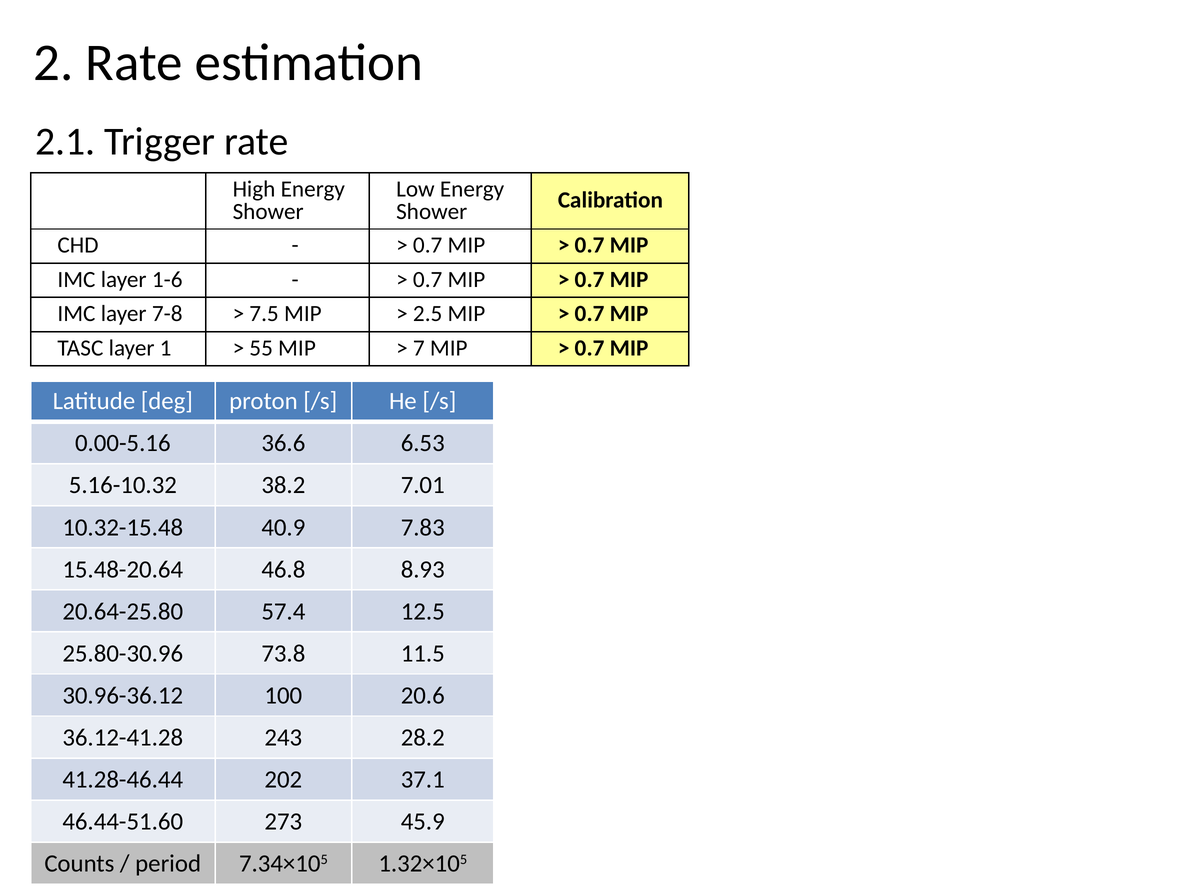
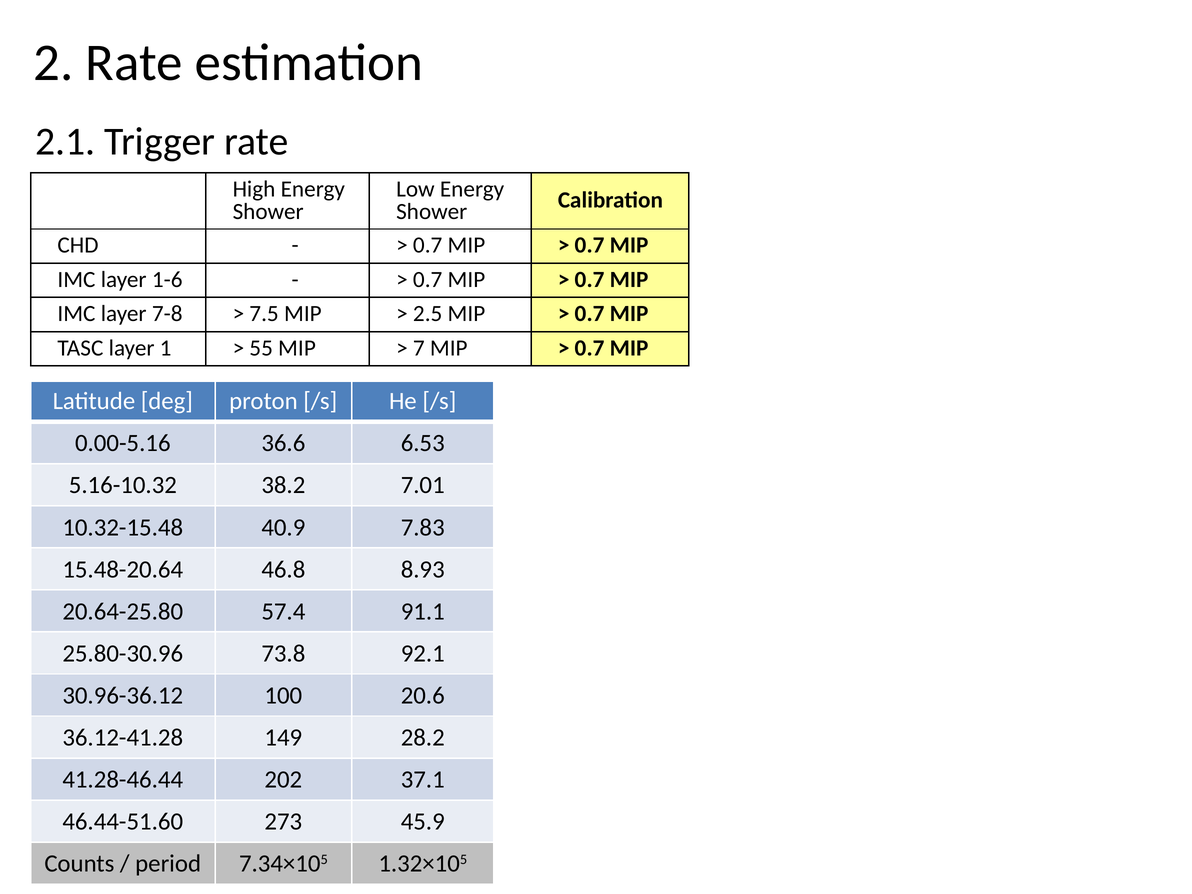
12.5: 12.5 -> 91.1 (423, 611)
11.5: 11.5 -> 92.1 (423, 653)
243: 243 -> 149 (283, 738)
